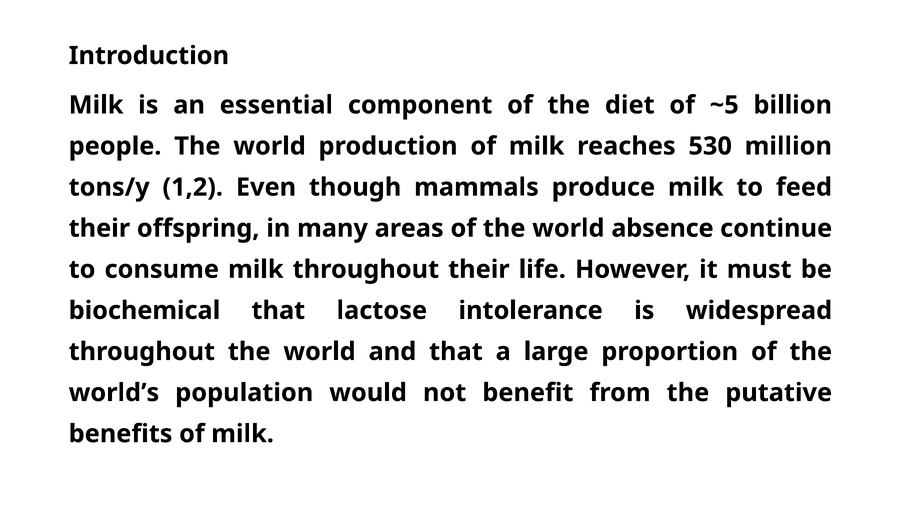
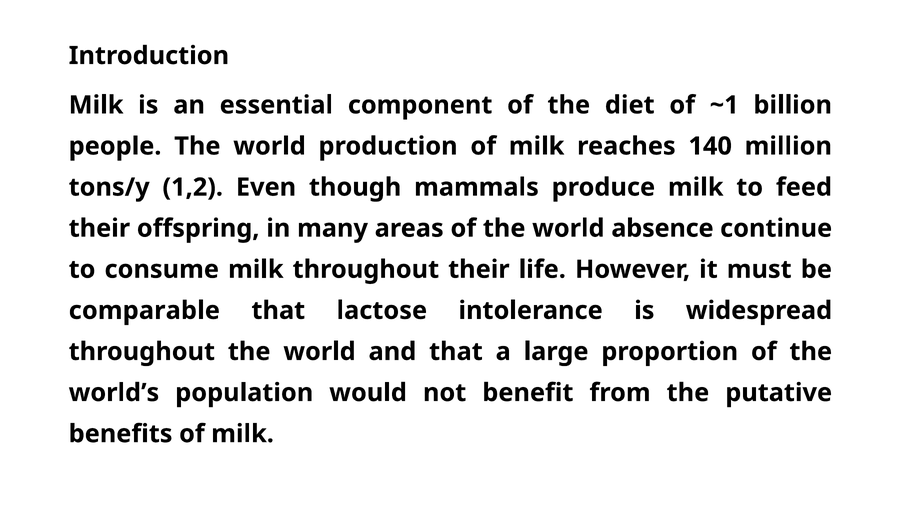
~5: ~5 -> ~1 (724, 105)
530: 530 -> 140 (710, 146)
biochemical: biochemical -> comparable (144, 310)
